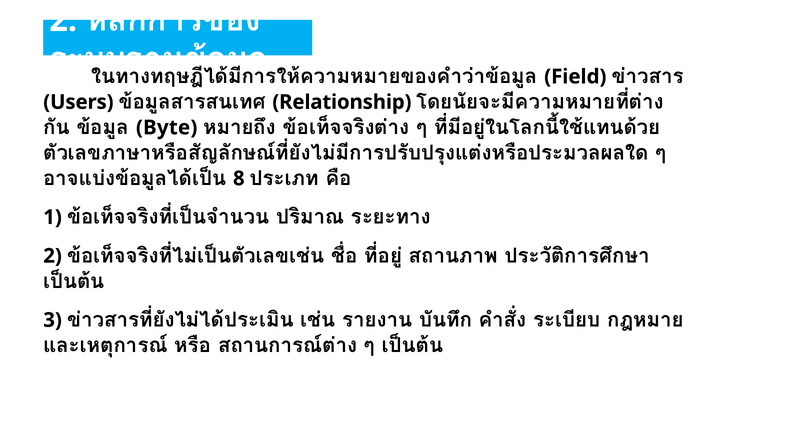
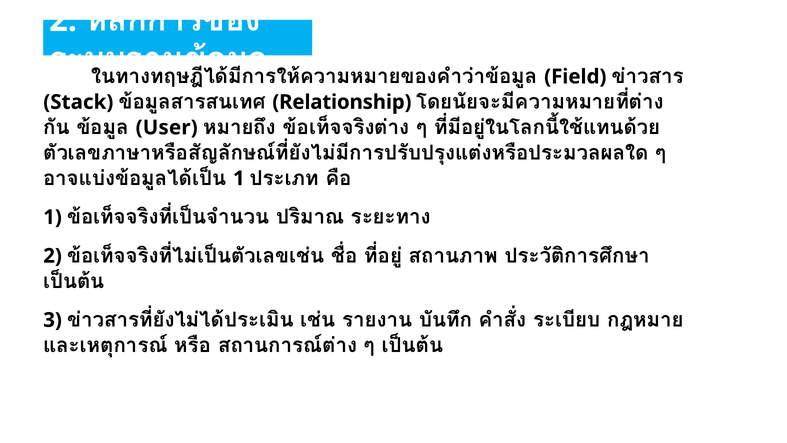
Users: Users -> Stack (78, 102)
Byte: Byte -> User (167, 127)
8: 8 -> 1 (239, 178)
